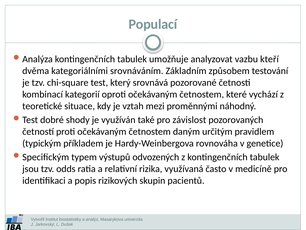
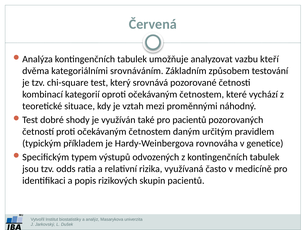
Populací: Populací -> Červená (153, 24)
pro závislost: závislost -> pacientů (189, 120)
